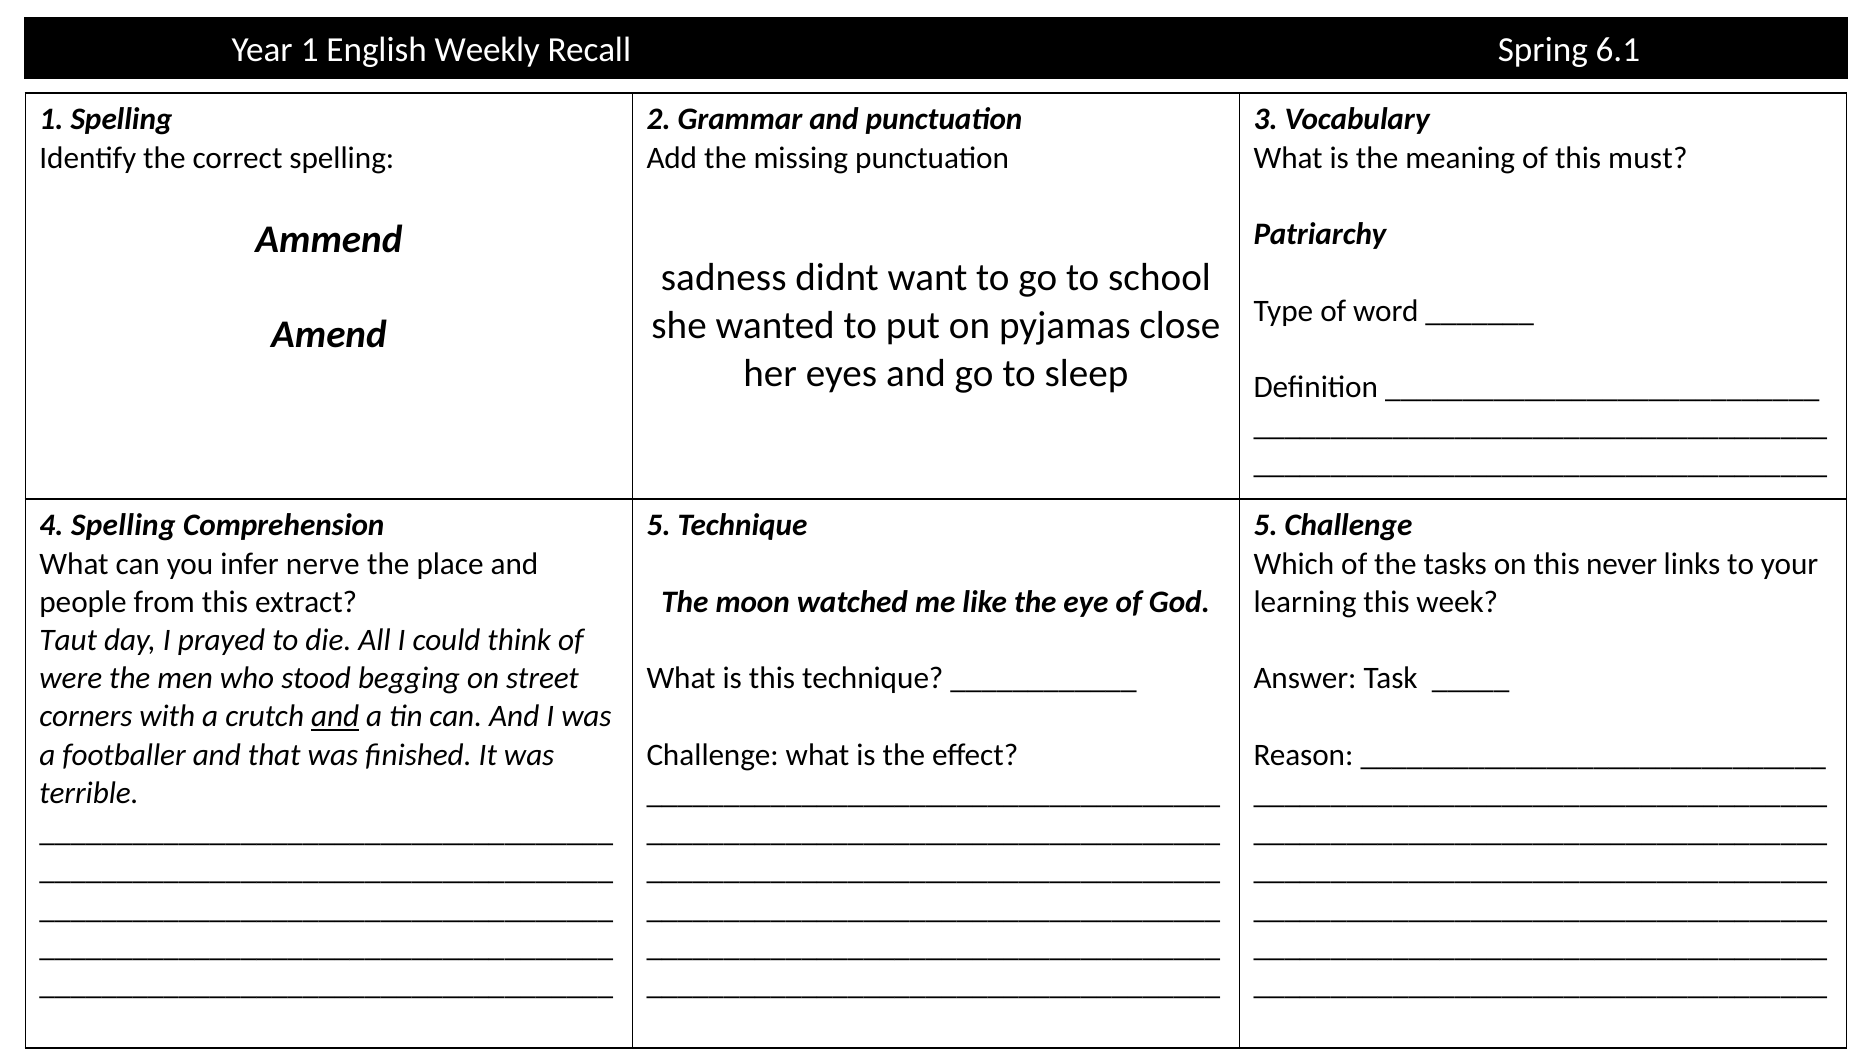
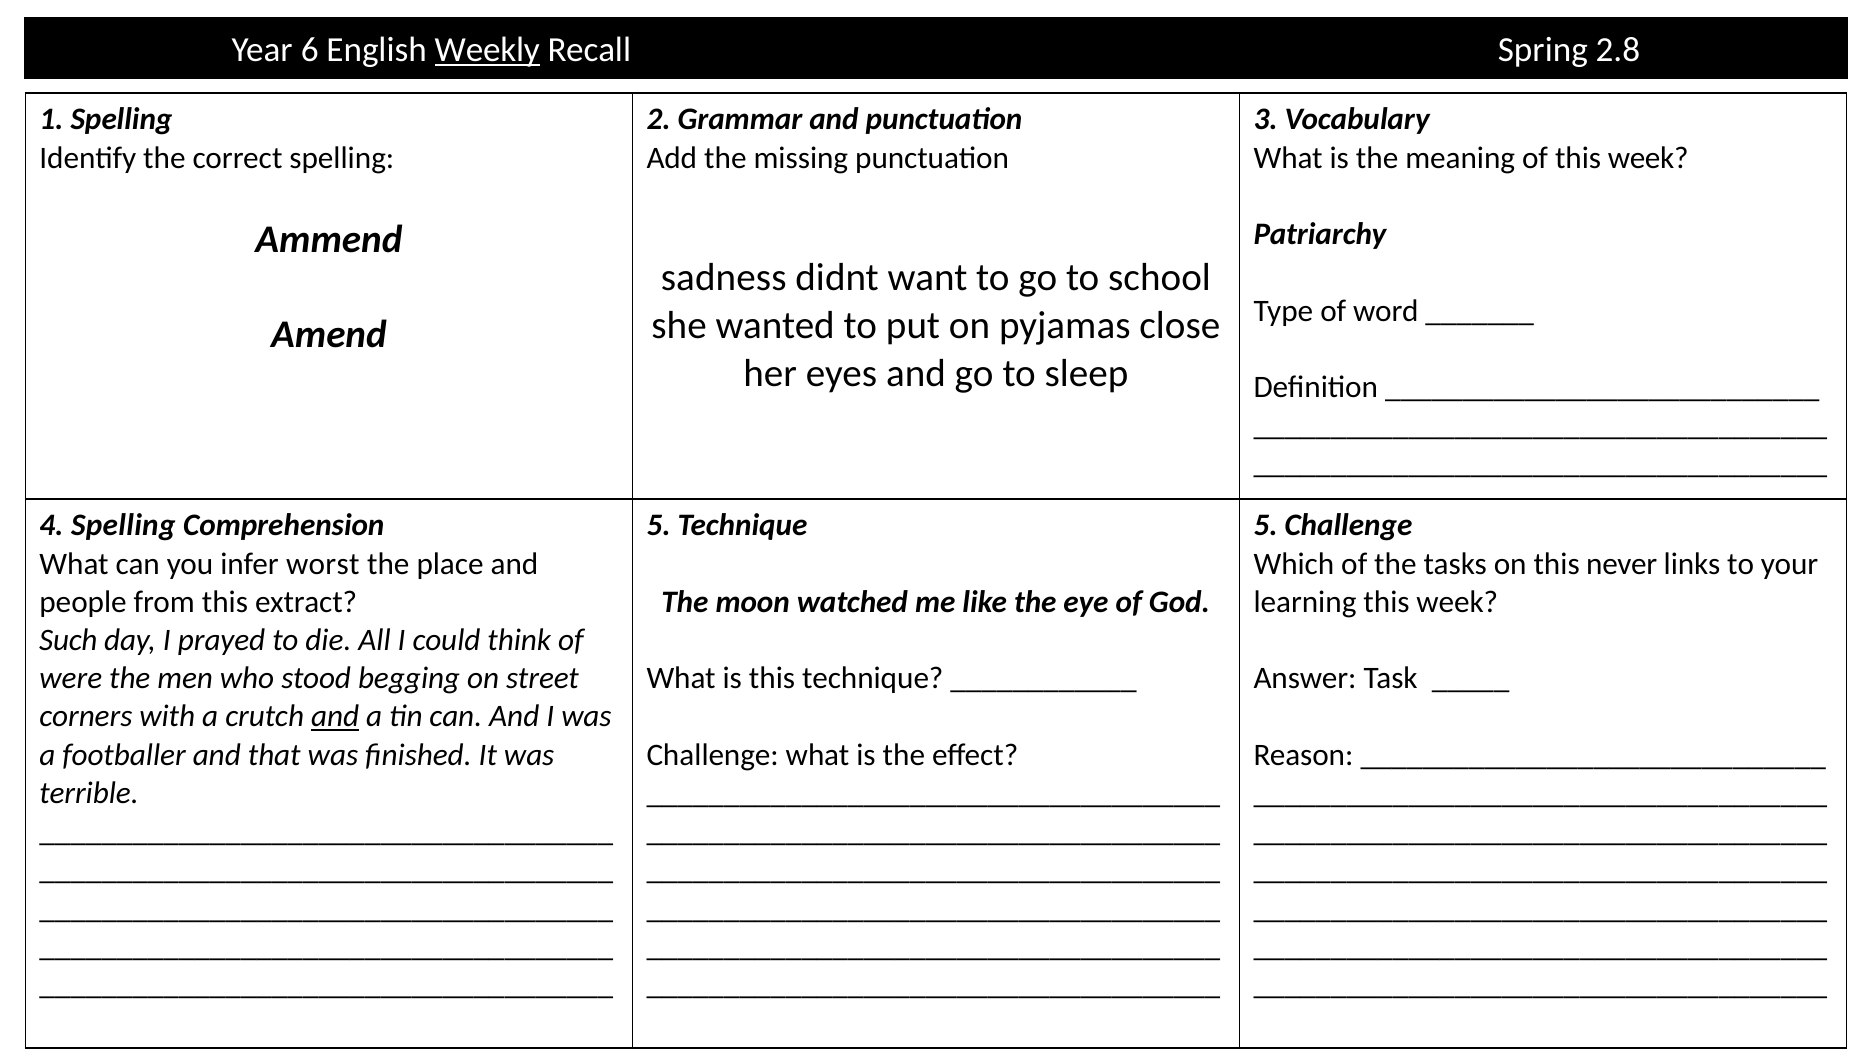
Year 1: 1 -> 6 (310, 50)
Weekly underline: none -> present (487, 50)
6.1: 6.1 -> 2.8 (1618, 50)
of this must: must -> week (1648, 158)
nerve: nerve -> worst (323, 564)
Taut: Taut -> Such (68, 640)
